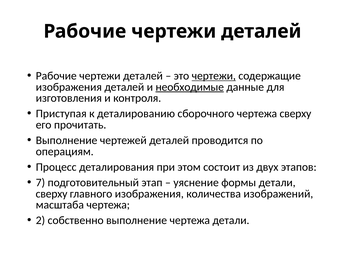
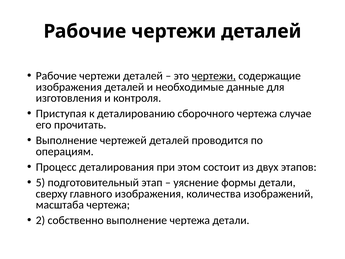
необходимые underline: present -> none (190, 87)
чертежа сверху: сверху -> случае (295, 114)
7: 7 -> 5 (40, 182)
